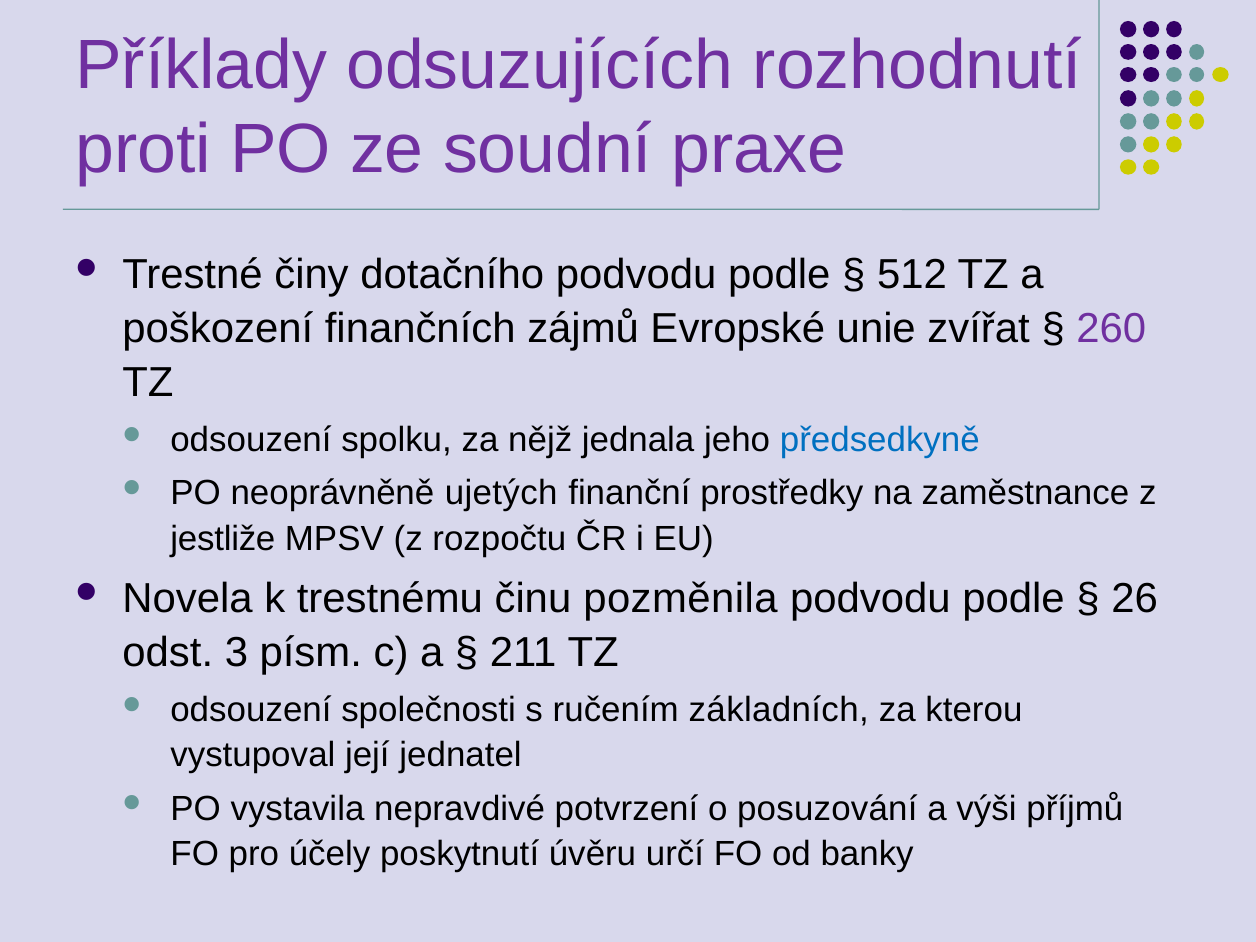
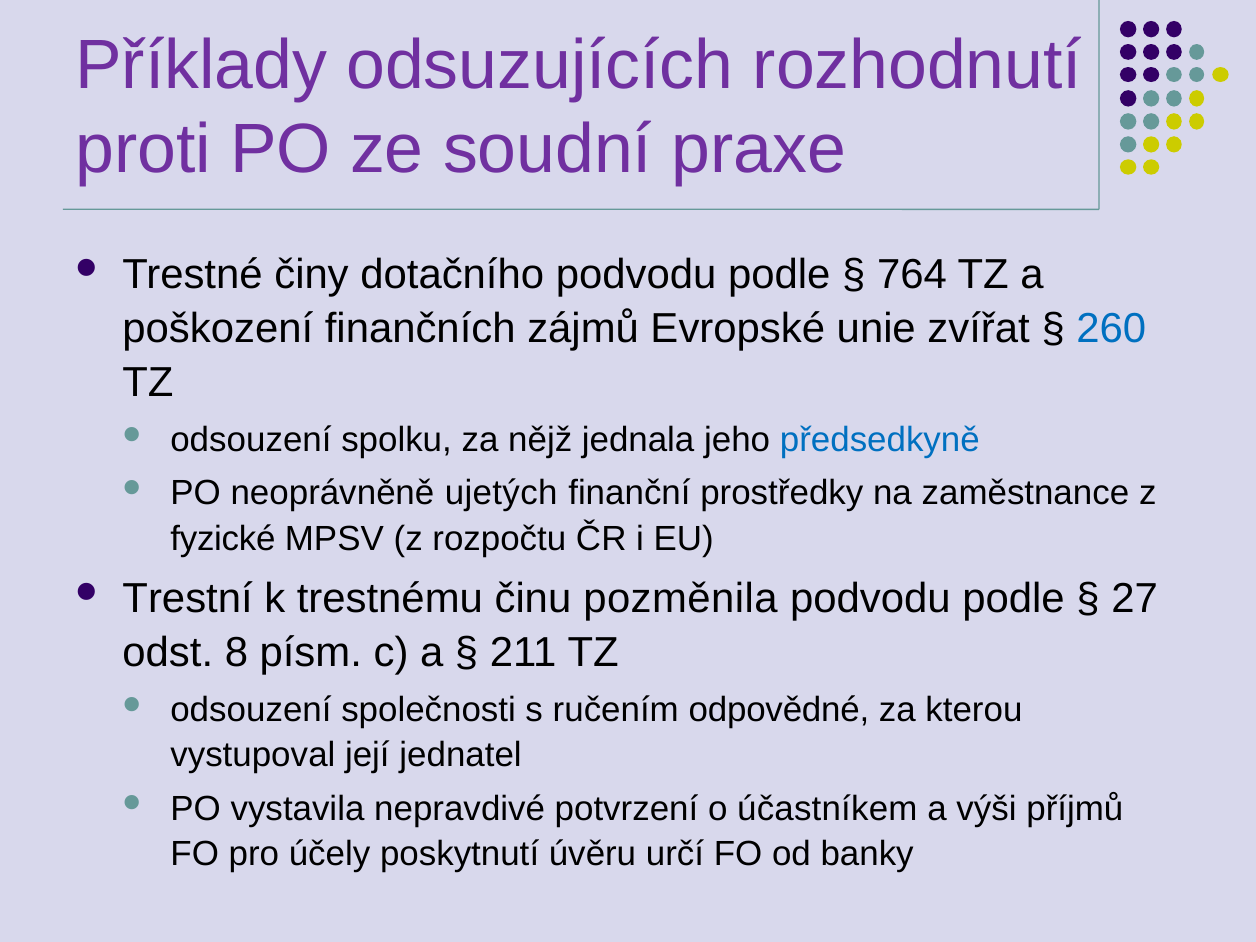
512: 512 -> 764 (912, 275)
260 colour: purple -> blue (1111, 329)
jestliže: jestliže -> fyzické (223, 538)
Novela: Novela -> Trestní (188, 599)
26: 26 -> 27 (1135, 599)
3: 3 -> 8 (236, 653)
základních: základních -> odpovědné (779, 710)
posuzování: posuzování -> účastníkem (827, 809)
